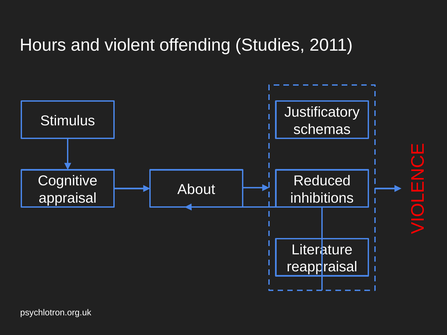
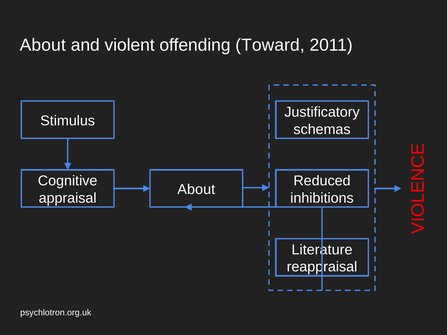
Hours: Hours -> About (43, 45)
Studies: Studies -> Toward (270, 45)
